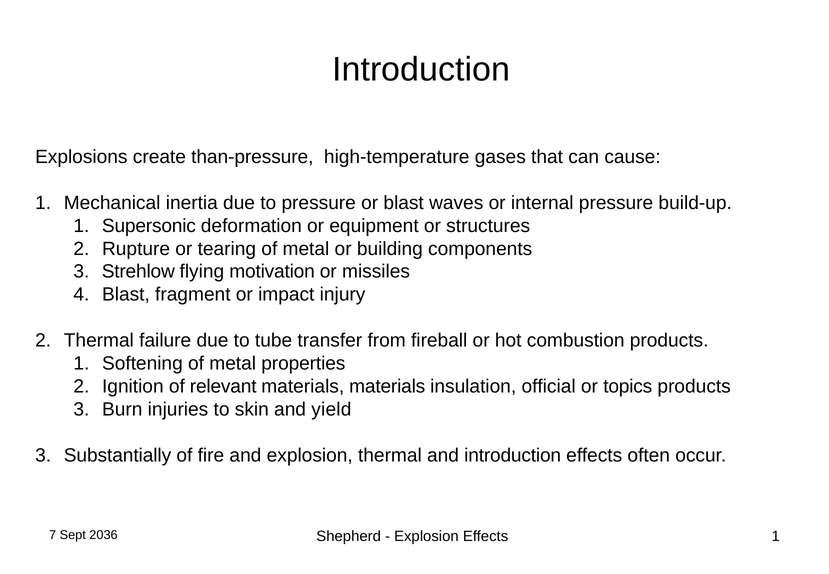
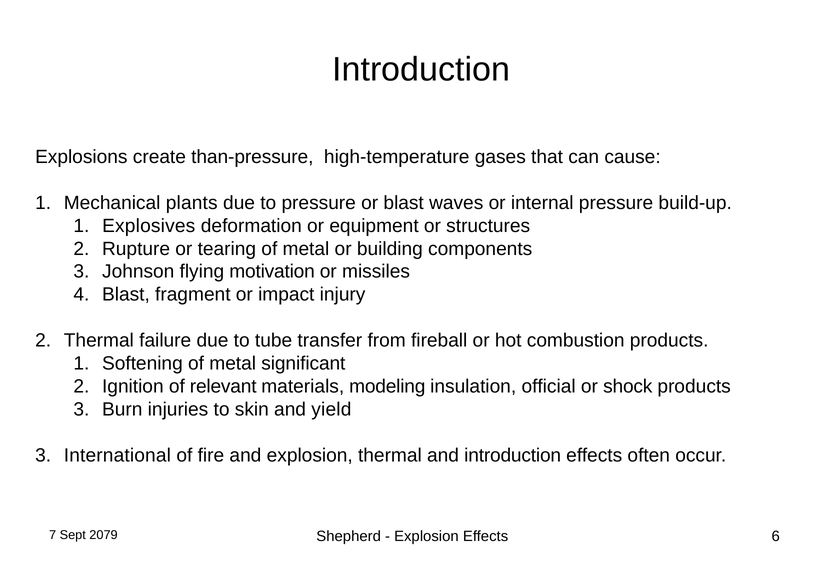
inertia: inertia -> plants (192, 203)
Supersonic: Supersonic -> Explosives (149, 226)
Strehlow: Strehlow -> Johnson (138, 272)
properties: properties -> significant (303, 363)
materials materials: materials -> modeling (387, 386)
topics: topics -> shock (628, 386)
Substantially: Substantially -> International (117, 455)
2036: 2036 -> 2079 (104, 535)
Effects 1: 1 -> 6 (776, 536)
